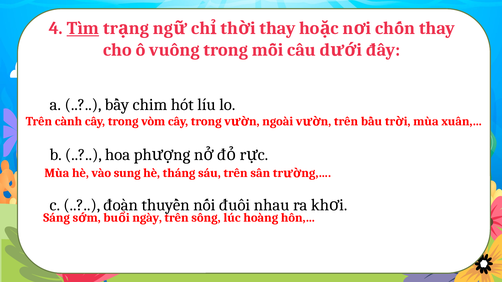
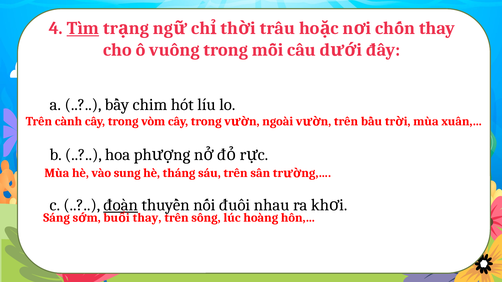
thay: thay -> trâu (277, 28)
đoàn underline: none -> present (121, 205)
ngày: ngày -> thay (147, 218)
